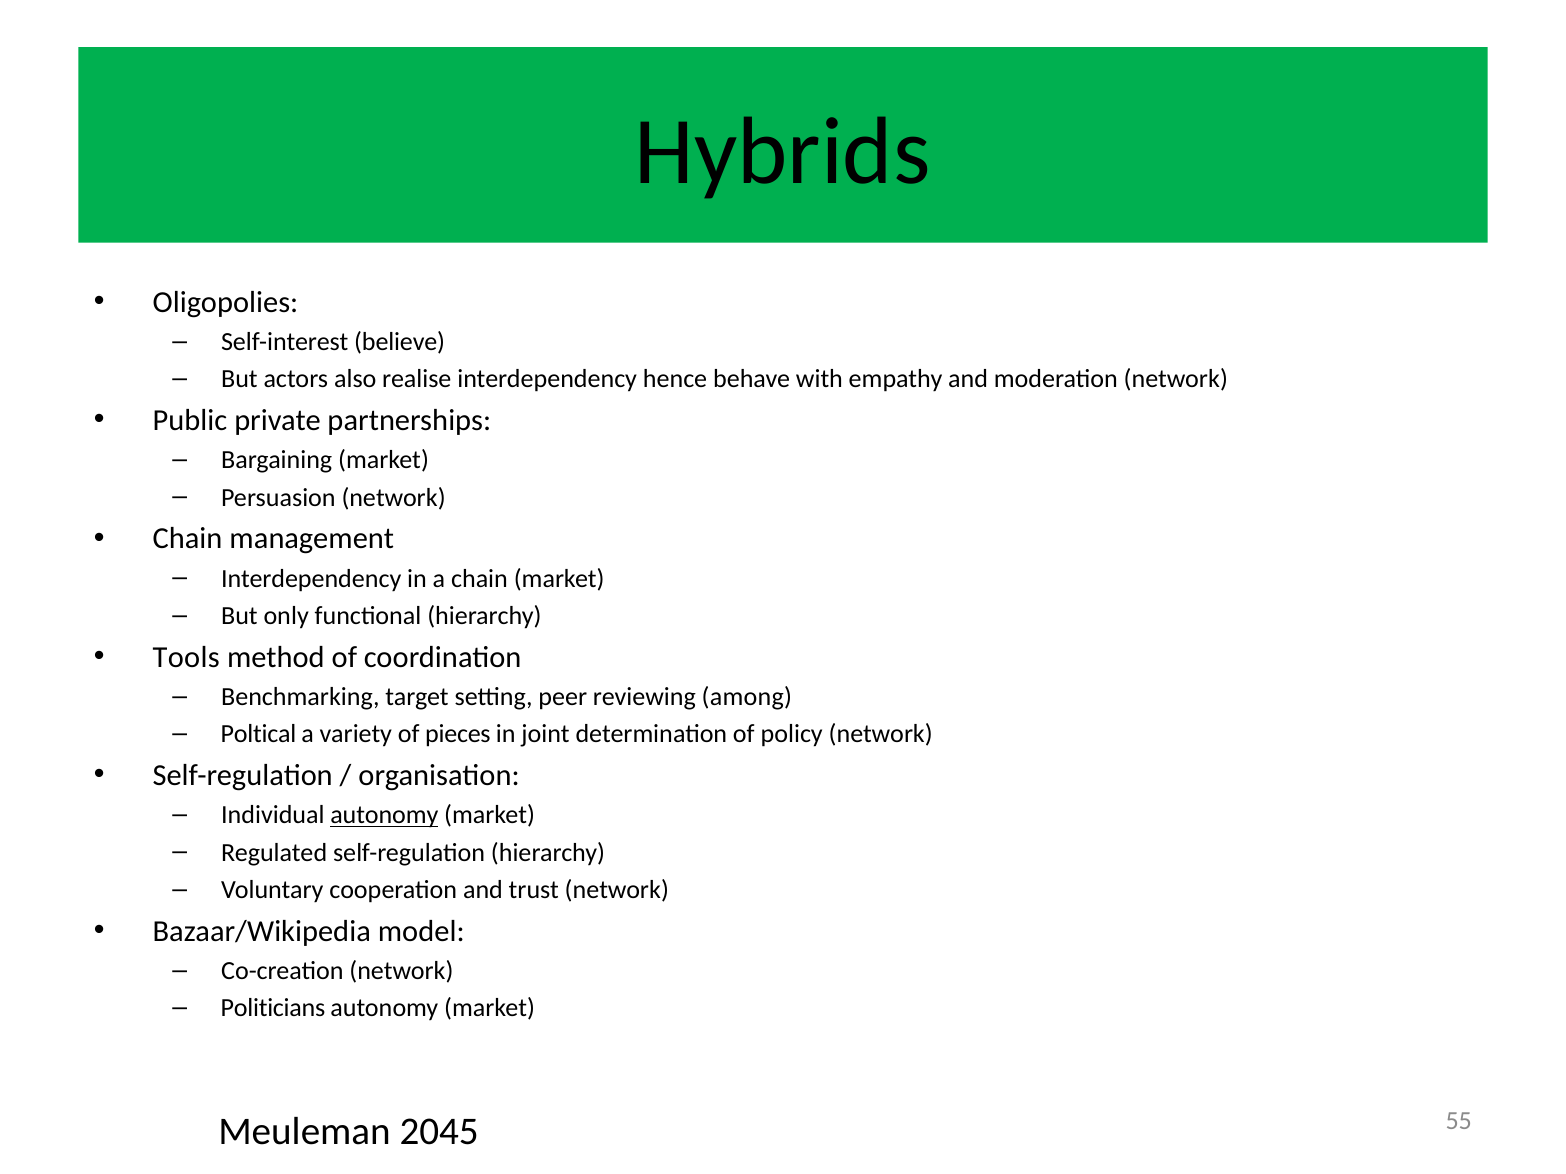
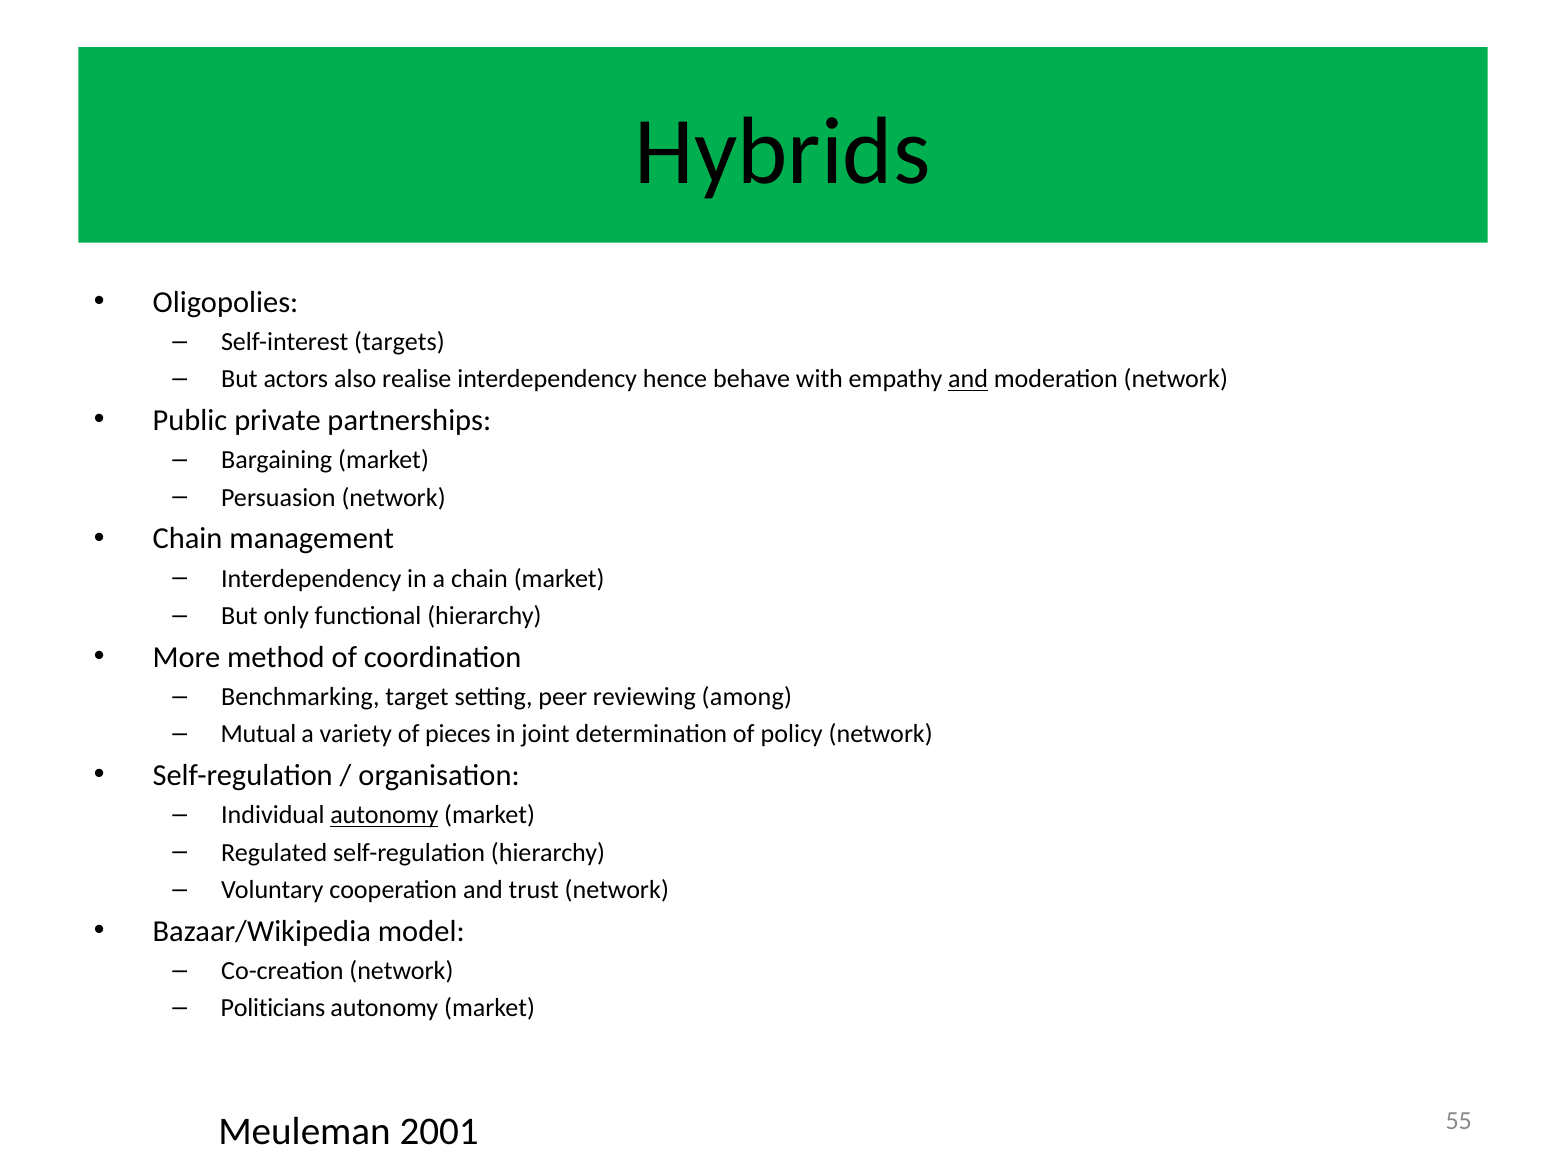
believe: believe -> targets (400, 342)
and underline: none -> present (968, 379)
Tools: Tools -> More (186, 657)
Poltical: Poltical -> Mutual (258, 735)
2045: 2045 -> 2001 (439, 1132)
